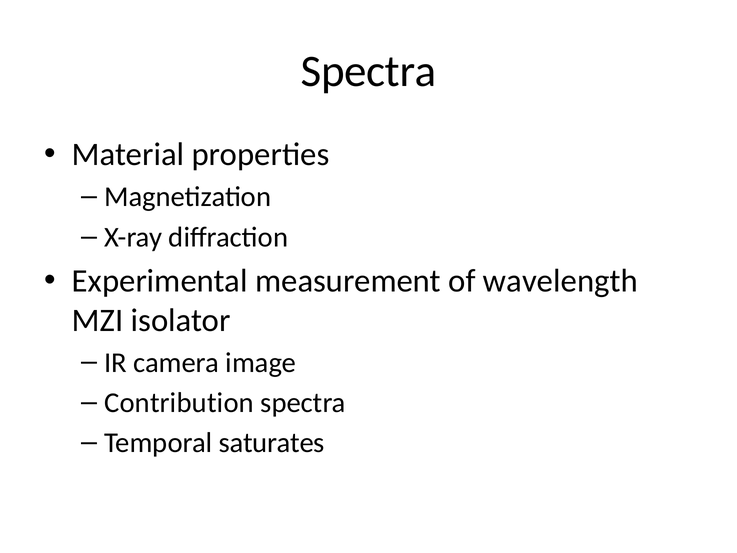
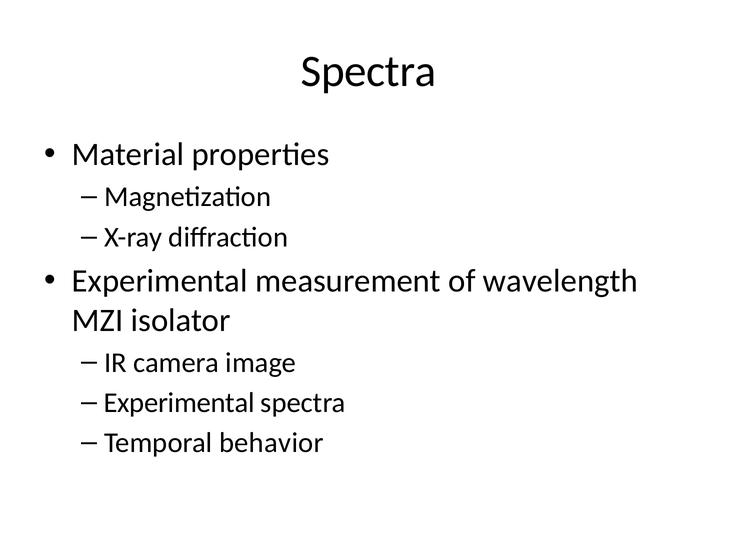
Contribution: Contribution -> Experimental (179, 403)
saturates: saturates -> behavior (271, 443)
